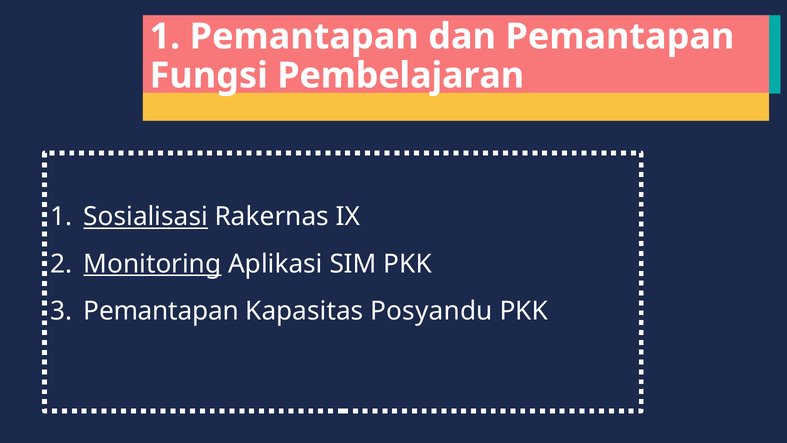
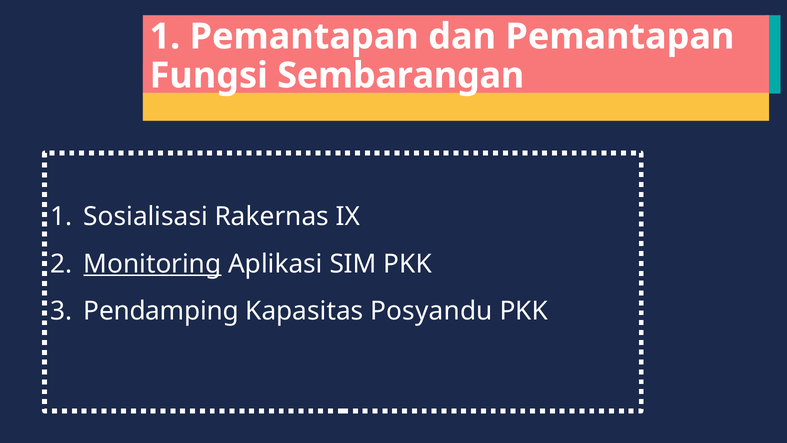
Pembelajaran: Pembelajaran -> Sembarangan (401, 76)
Sosialisasi underline: present -> none (146, 217)
Pemantapan: Pemantapan -> Pendamping (161, 311)
